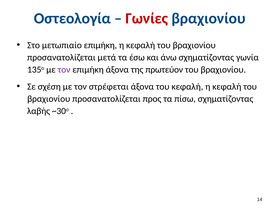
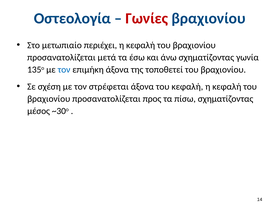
μετωπιαίο επιμήκη: επιμήκη -> περιέχει (100, 45)
τον colour: purple -> blue (64, 70)
πρωτεύον: πρωτεύον -> τοποθετεί (164, 70)
λαβής: λαβής -> μέσος (39, 111)
